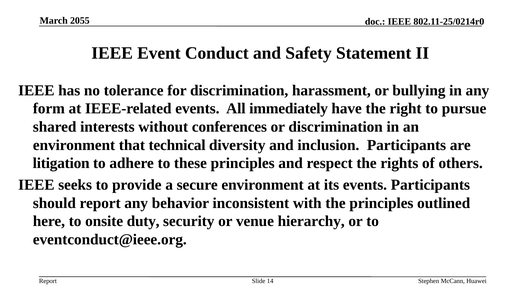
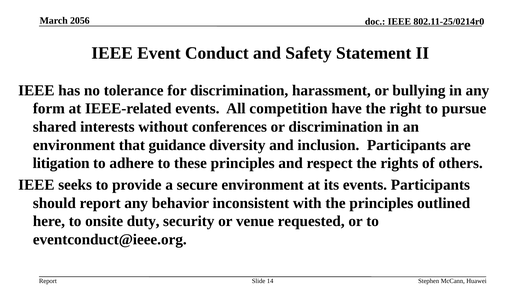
2055: 2055 -> 2056 (80, 21)
immediately: immediately -> competition (288, 109)
technical: technical -> guidance (177, 145)
hierarchy: hierarchy -> requested (311, 221)
